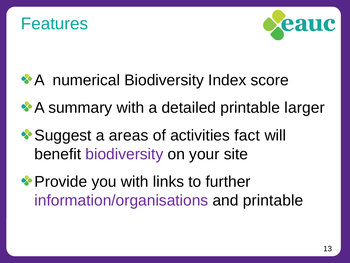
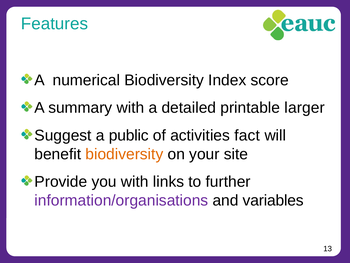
areas: areas -> public (129, 135)
biodiversity colour: purple -> orange (124, 154)
and printable: printable -> variables (273, 200)
